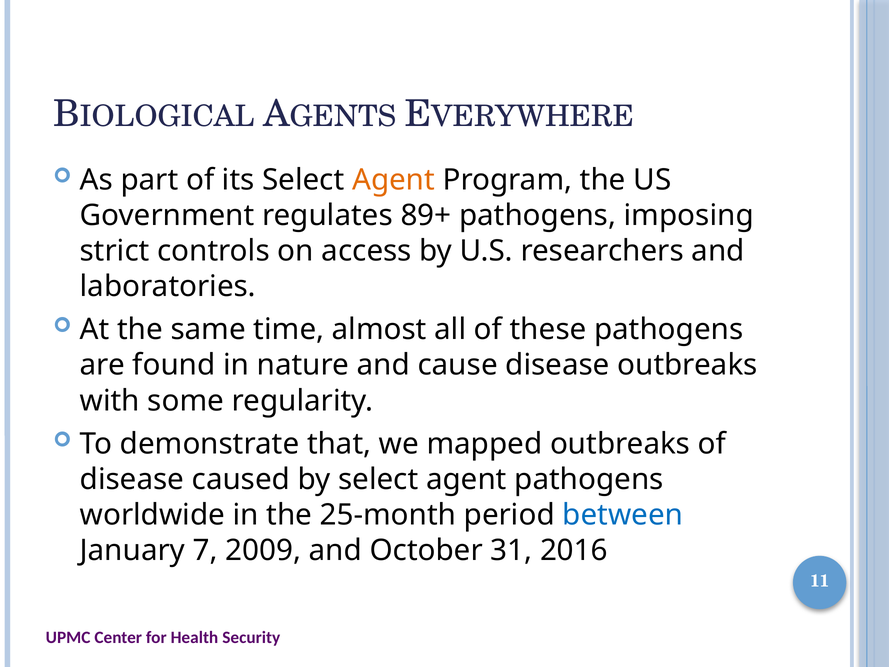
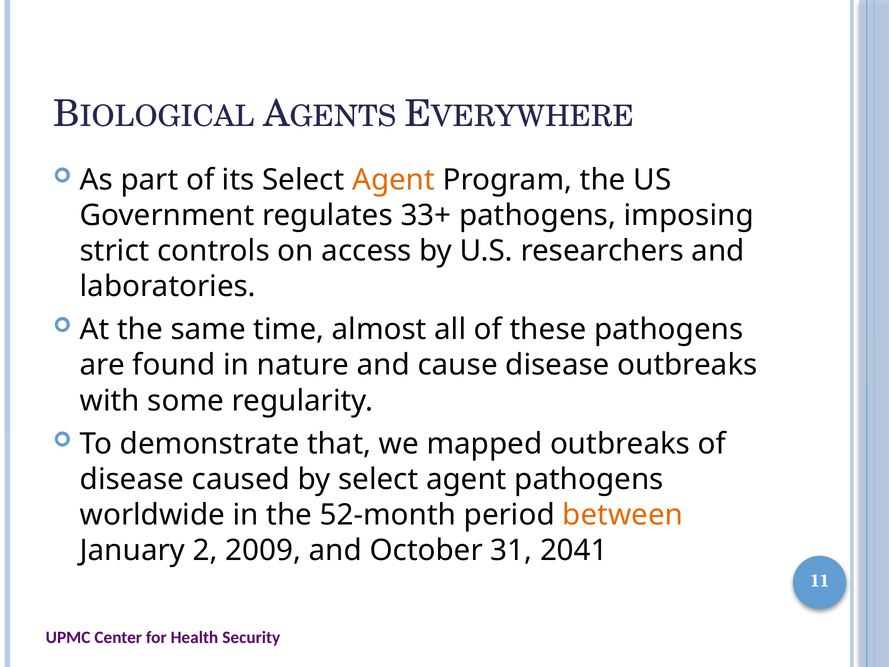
89+: 89+ -> 33+ (426, 215)
25-month: 25-month -> 52-month (388, 515)
between colour: blue -> orange (623, 515)
7: 7 -> 2 (205, 550)
2016: 2016 -> 2041 (574, 550)
